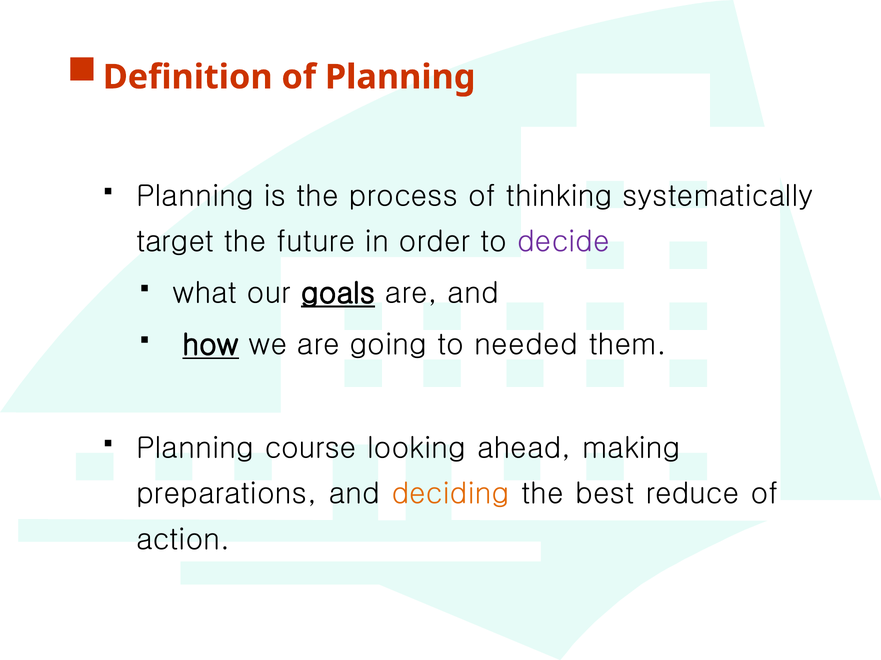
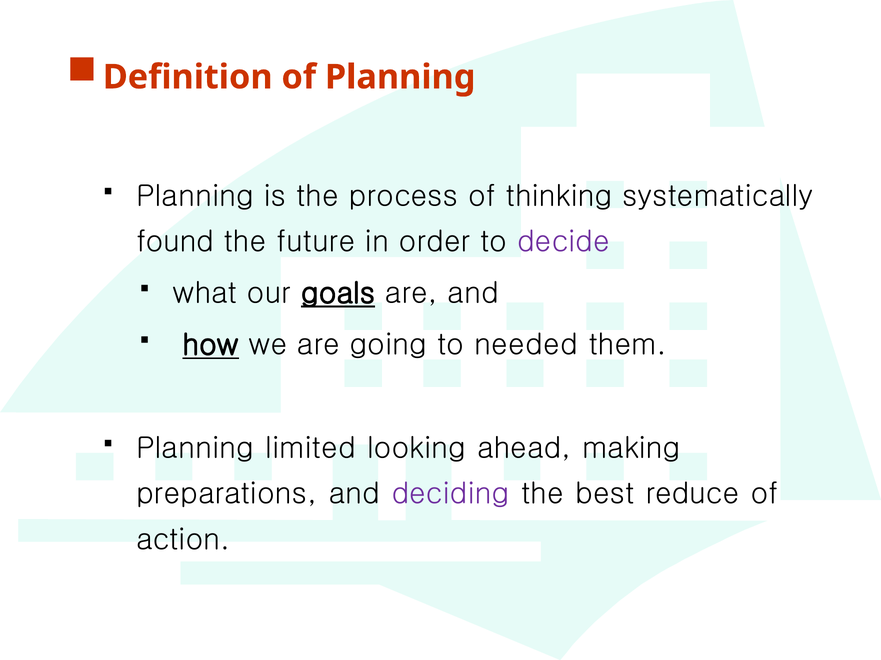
target: target -> found (175, 242)
course: course -> limited (311, 448)
deciding colour: orange -> purple (451, 494)
